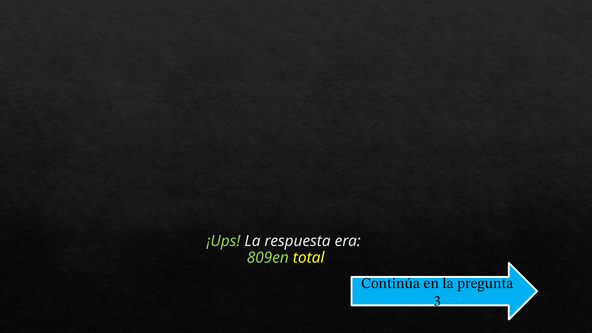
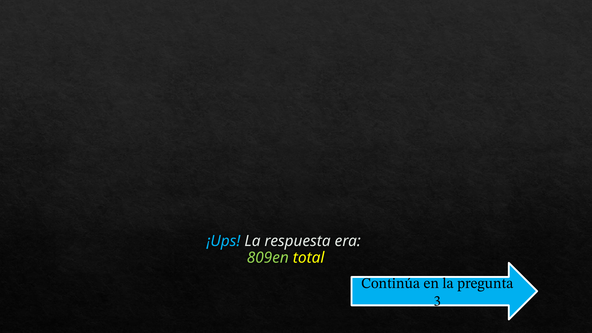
¡Ups colour: light green -> light blue (223, 241)
